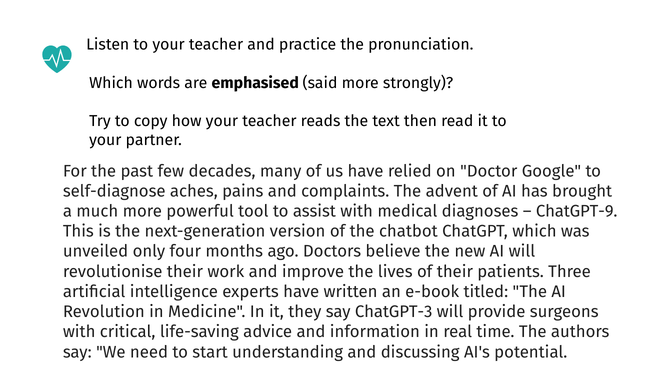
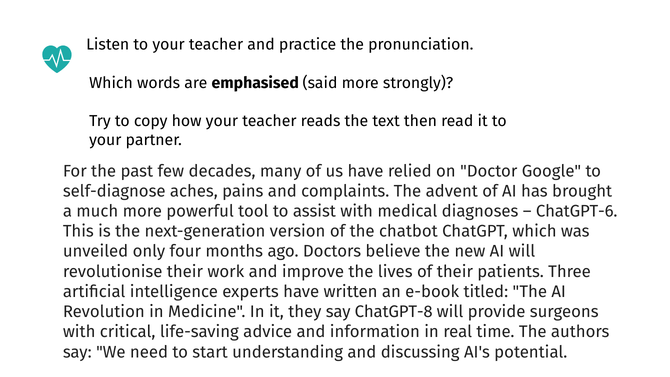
ChatGPT-9: ChatGPT-9 -> ChatGPT-6 (577, 211)
ChatGPT-3: ChatGPT-3 -> ChatGPT-8 (394, 312)
